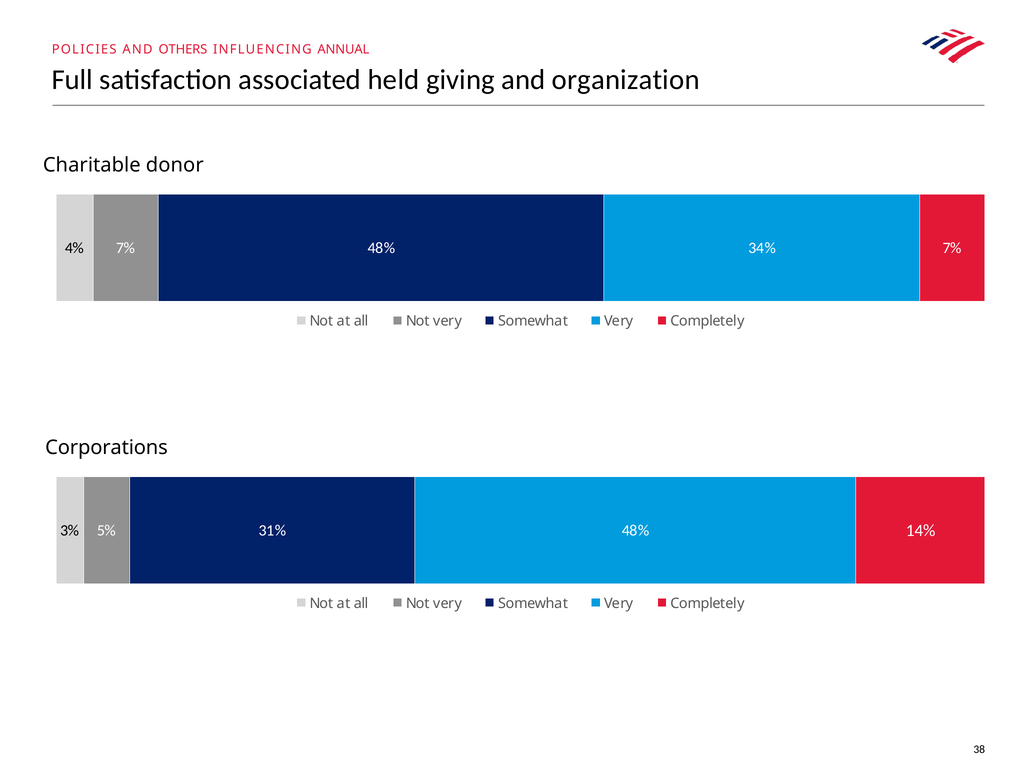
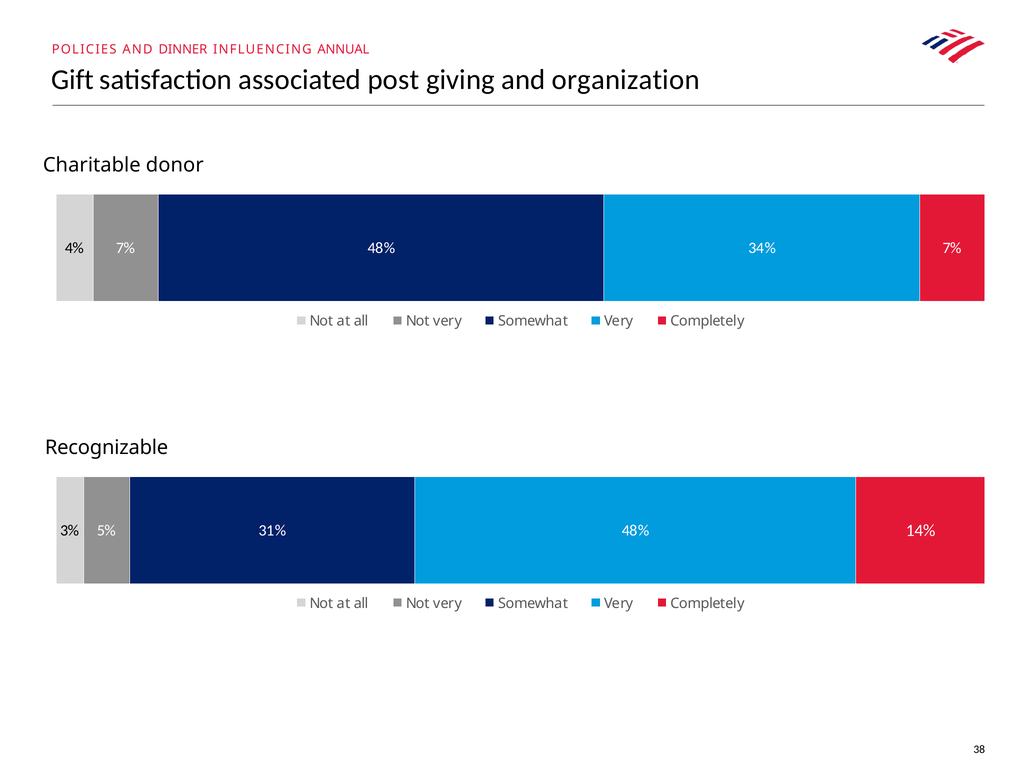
OTHERS: OTHERS -> DINNER (183, 49)
Full: Full -> Gift (72, 80)
held: held -> post (394, 80)
Corporations: Corporations -> Recognizable (107, 447)
